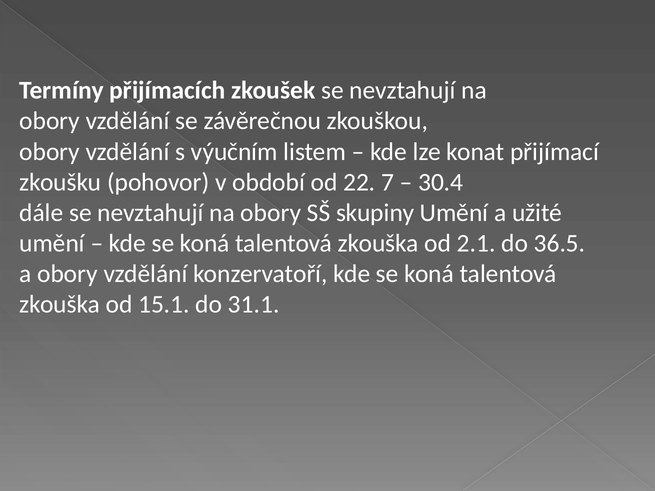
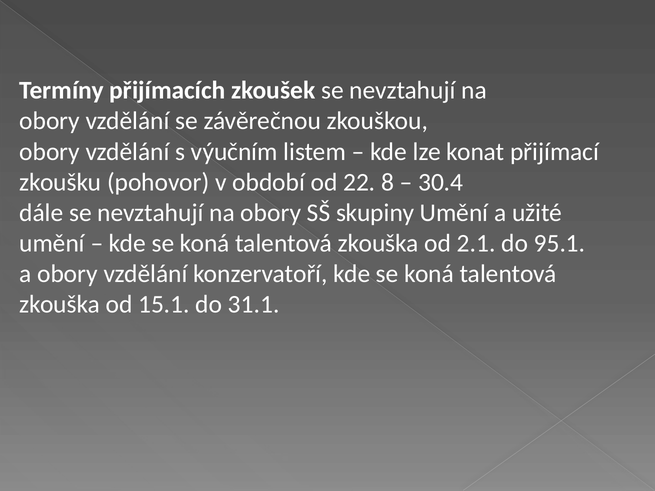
7: 7 -> 8 (388, 182)
36.5: 36.5 -> 95.1 (559, 243)
